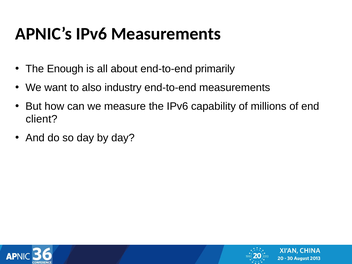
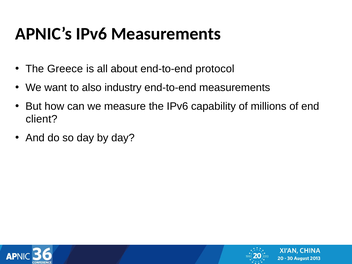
Enough: Enough -> Greece (65, 69)
primarily: primarily -> protocol (215, 69)
